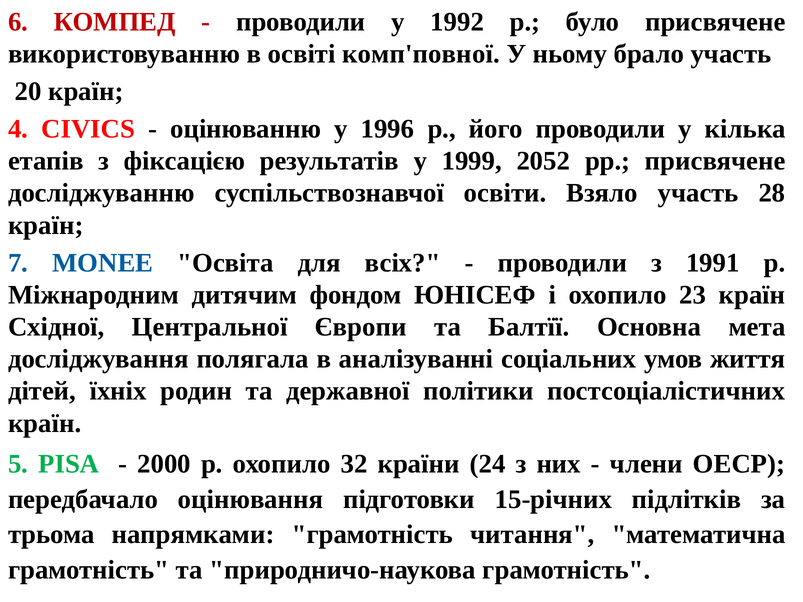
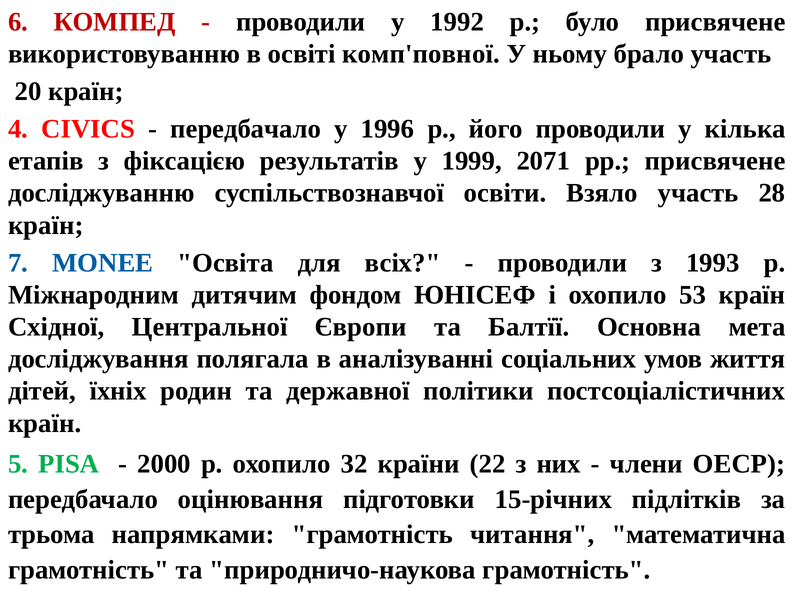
оцінюванню: оцінюванню -> передбачало (246, 129)
2052: 2052 -> 2071 (543, 161)
1991: 1991 -> 1993 (713, 263)
23: 23 -> 53 (693, 295)
24: 24 -> 22 (488, 464)
